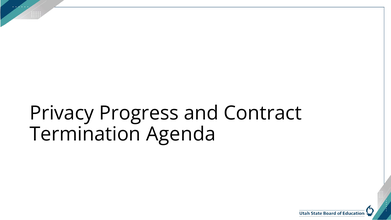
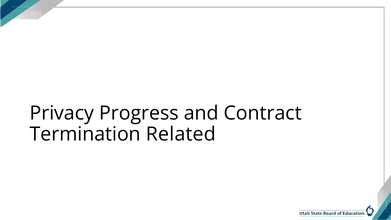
Agenda: Agenda -> Related (181, 134)
